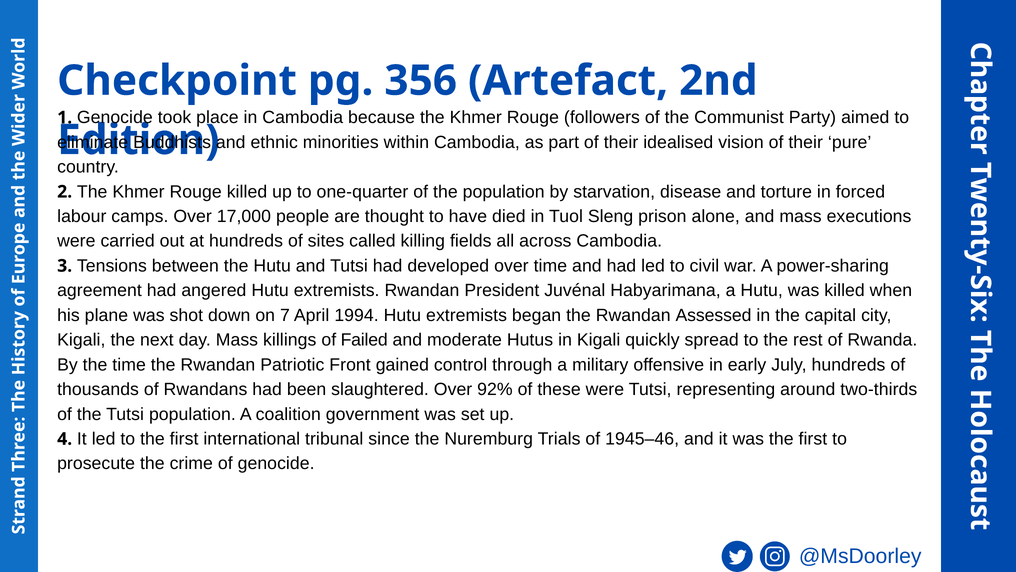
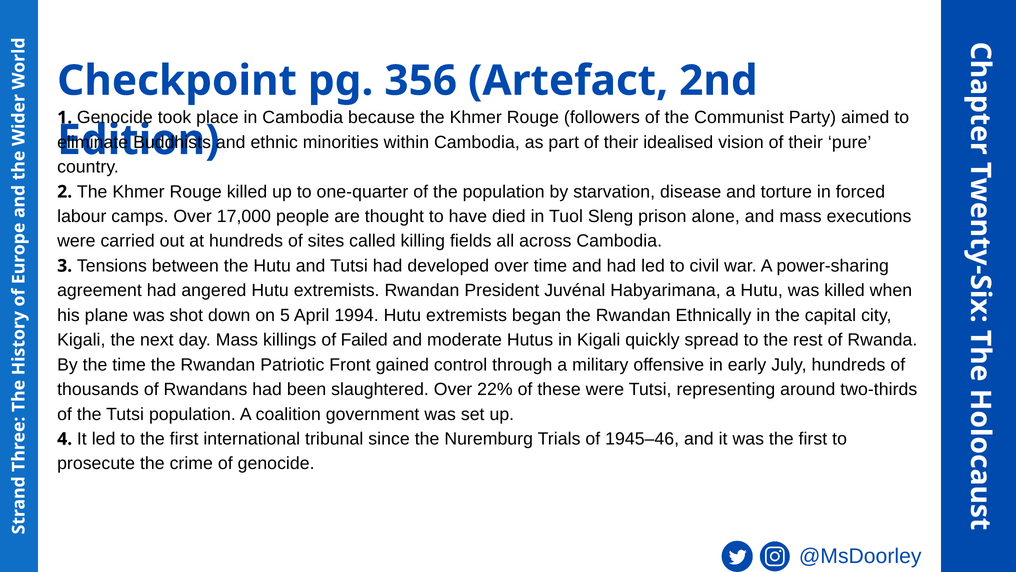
7: 7 -> 5 (285, 315)
Assessed: Assessed -> Ethnically (713, 315)
92%: 92% -> 22% (495, 389)
